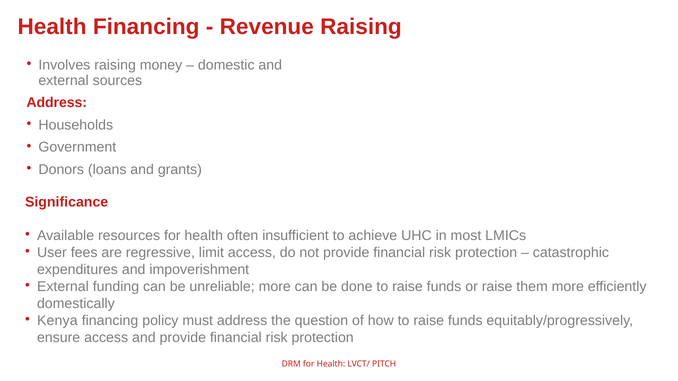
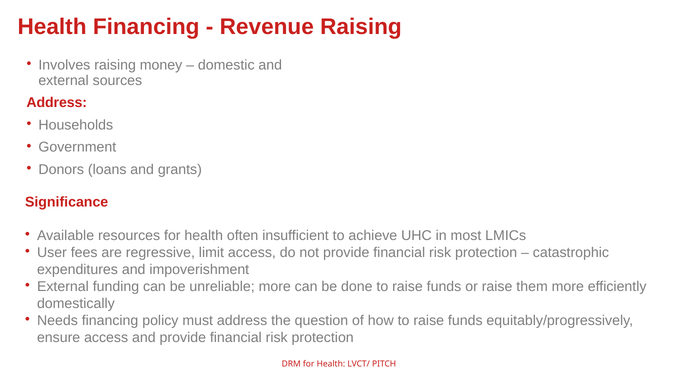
Kenya: Kenya -> Needs (57, 321)
